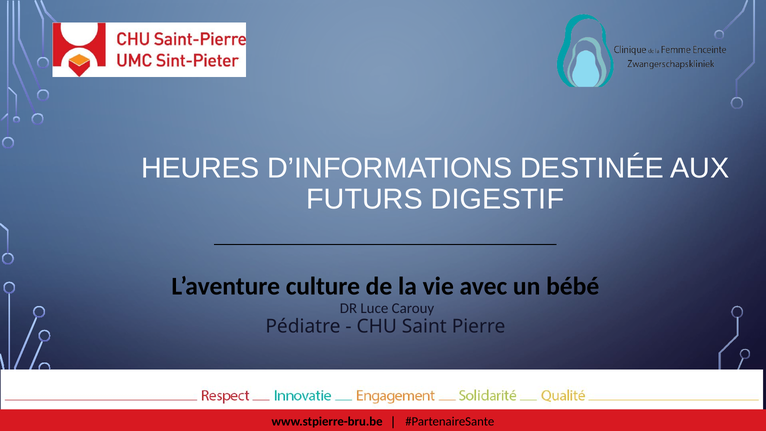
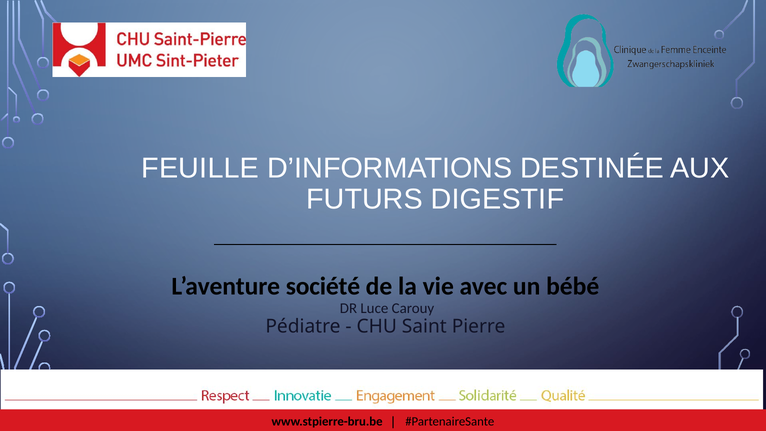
HEURES: HEURES -> FEUILLE (200, 168)
culture: culture -> société (323, 286)
